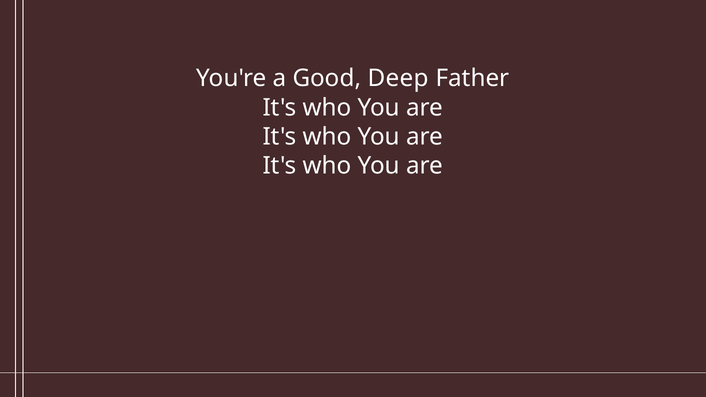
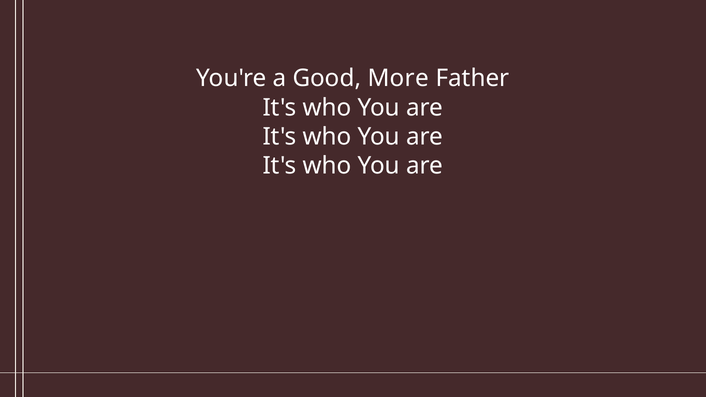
Deep: Deep -> More (398, 78)
